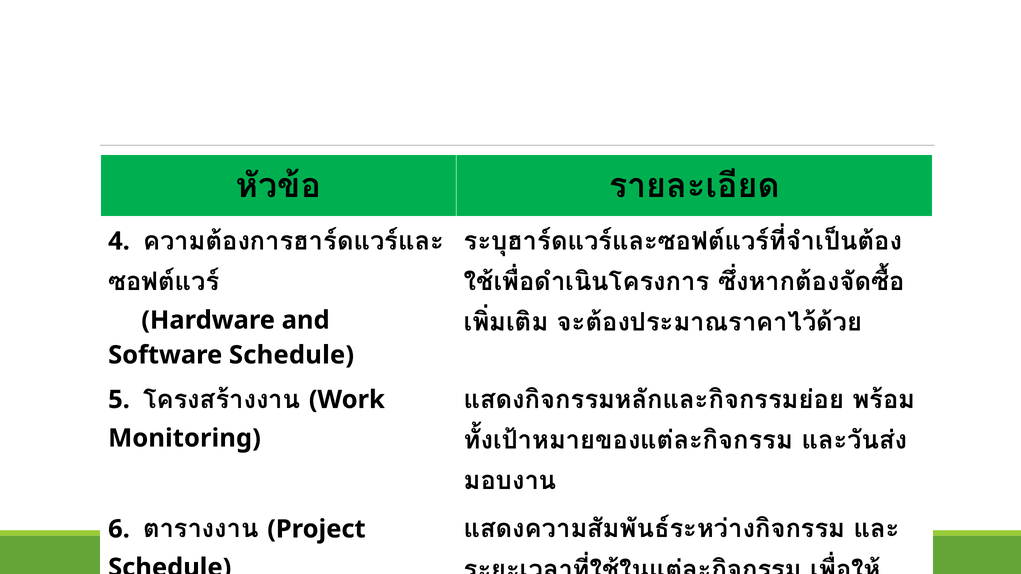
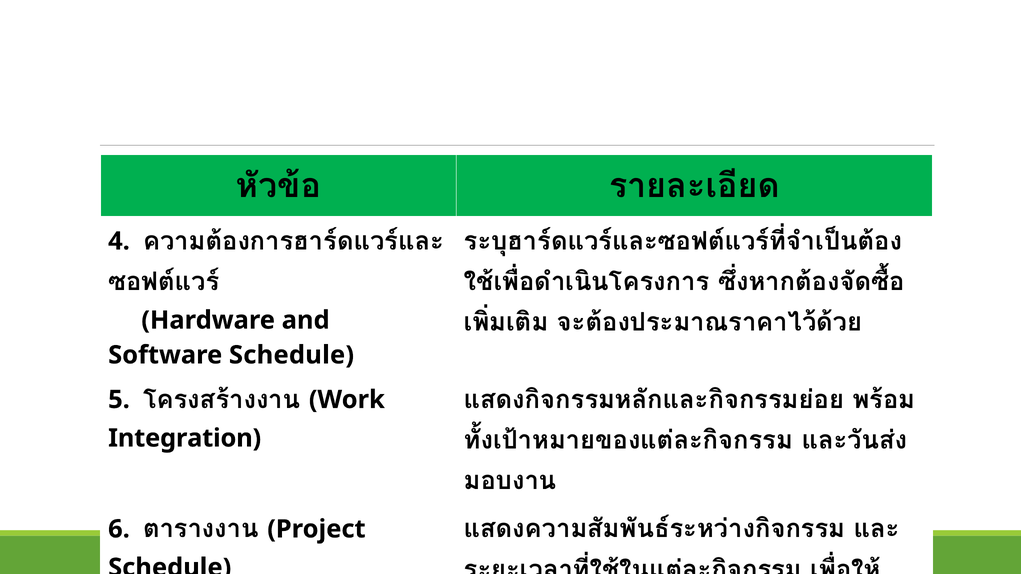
Monitoring: Monitoring -> Integration (185, 438)
